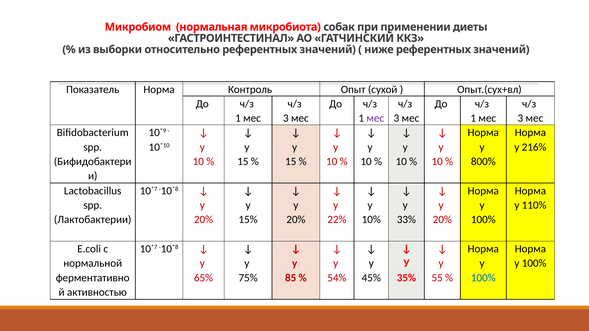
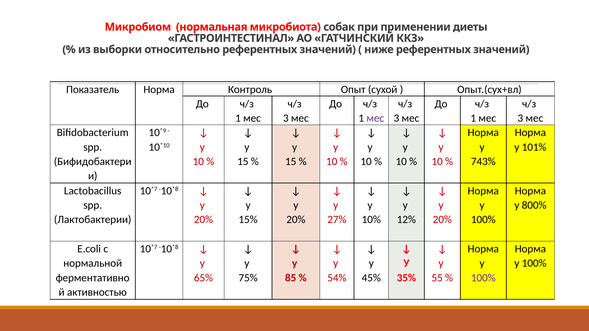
216%: 216% -> 101% (534, 147)
800%: 800% -> 743% (483, 162)
110%: 110% -> 800% (534, 205)
22%: 22% -> 27% (337, 220)
33%: 33% -> 12% (406, 220)
100% colour: blue -> purple (483, 278)
